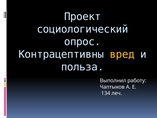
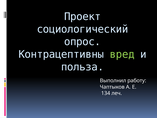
вред colour: yellow -> light green (122, 54)
